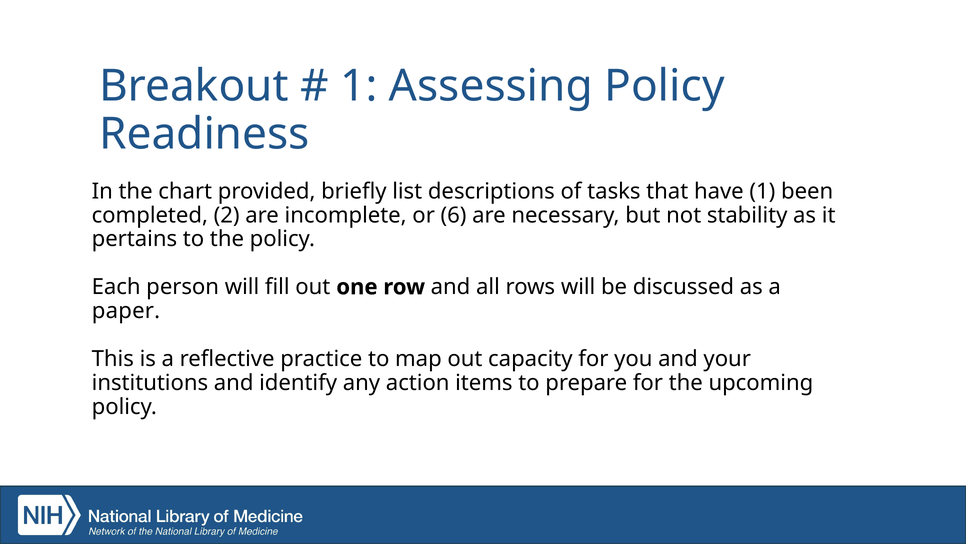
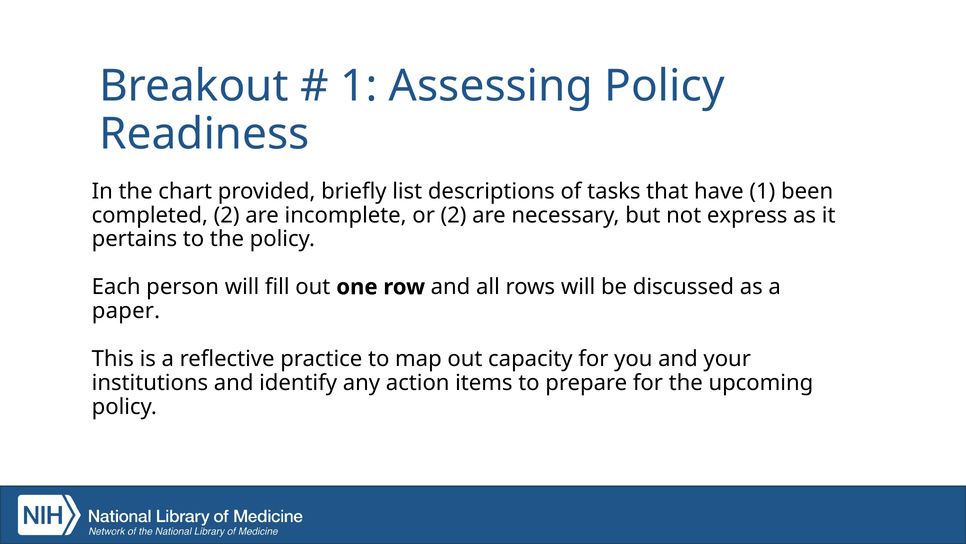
or 6: 6 -> 2 (454, 215)
stability: stability -> express (747, 215)
